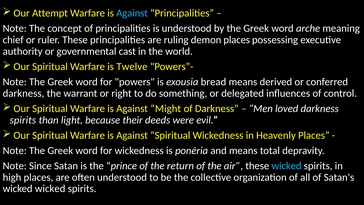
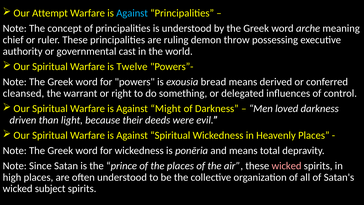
demon places: places -> throw (237, 40)
darkness: darkness -> cleansed (24, 93)
spirits: spirits -> driven (23, 120)
the return: return -> places (180, 166)
wicked colour: light blue -> pink (287, 166)
wicked wicked: wicked -> subject (50, 189)
